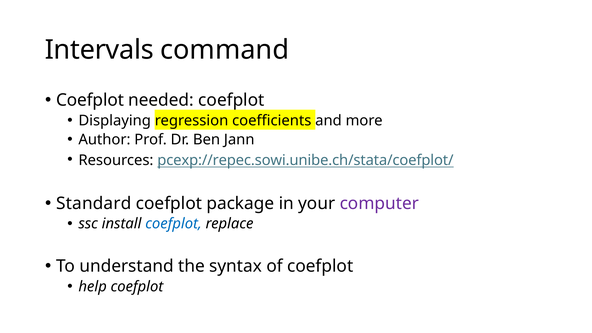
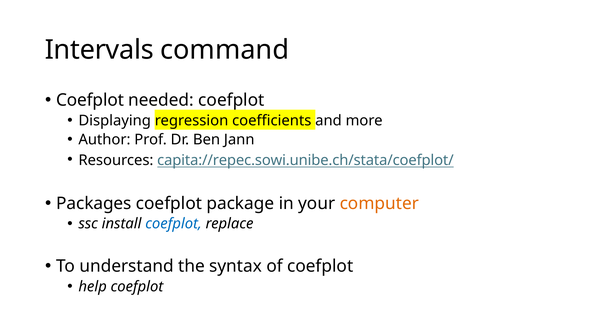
pcexp://repec.sowi.unibe.ch/stata/coefplot/: pcexp://repec.sowi.unibe.ch/stata/coefplot/ -> capita://repec.sowi.unibe.ch/stata/coefplot/ (305, 160)
Standard: Standard -> Packages (94, 203)
computer colour: purple -> orange (379, 203)
